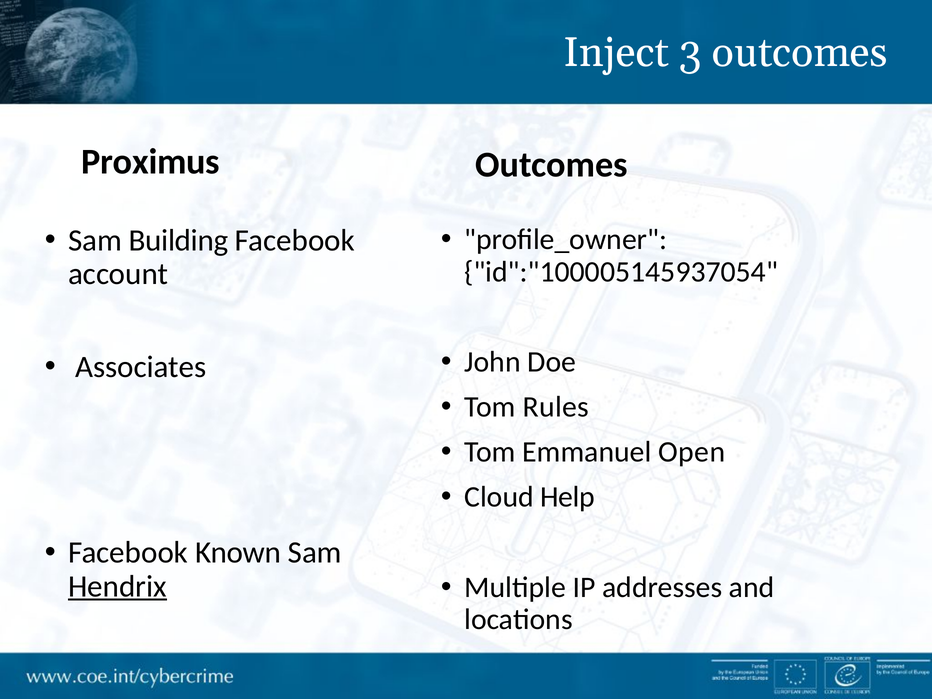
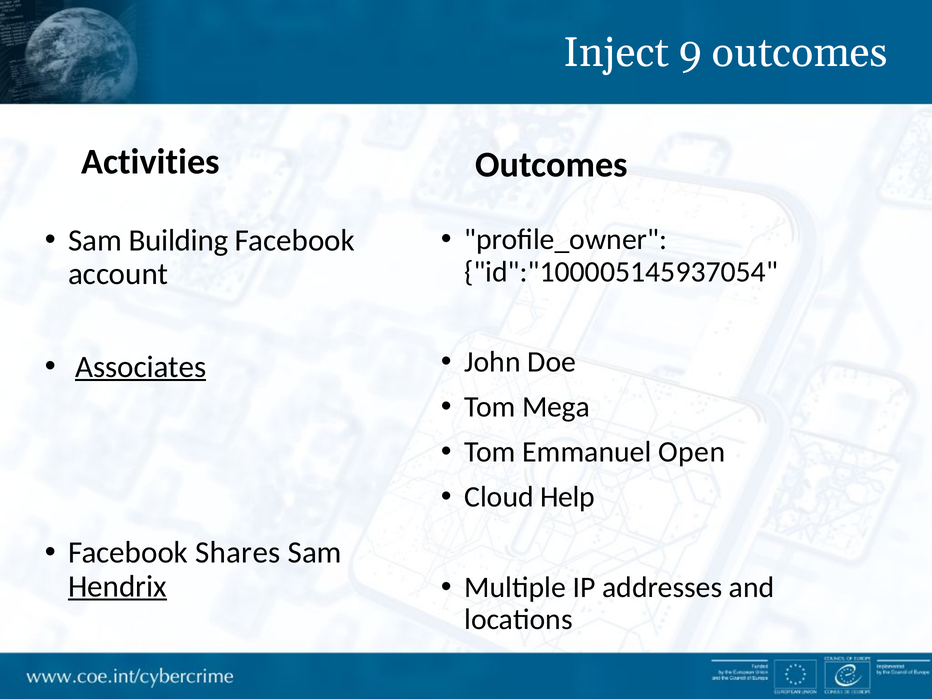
3: 3 -> 9 (690, 52)
Proximus: Proximus -> Activities (150, 162)
Associates underline: none -> present (141, 367)
Rules: Rules -> Mega (556, 407)
Known: Known -> Shares (238, 553)
